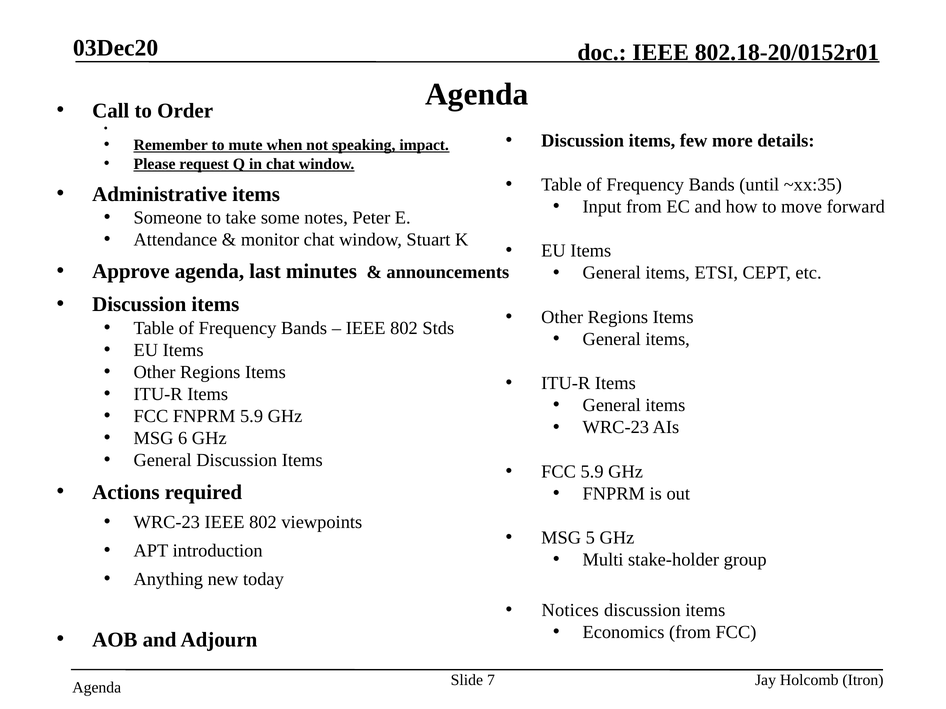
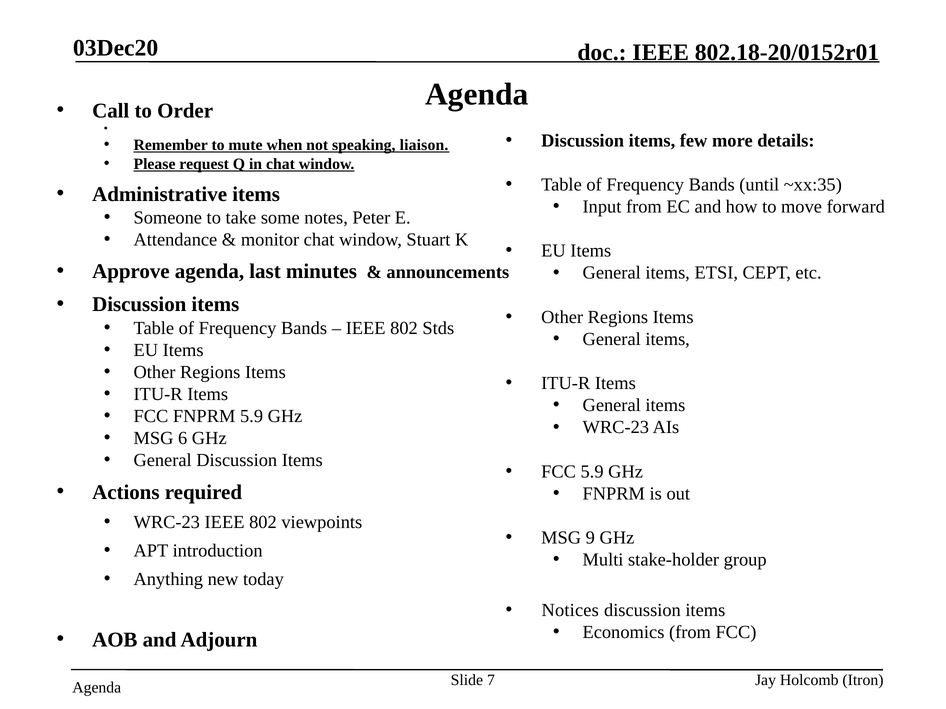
impact: impact -> liaison (424, 145)
5: 5 -> 9 (590, 538)
